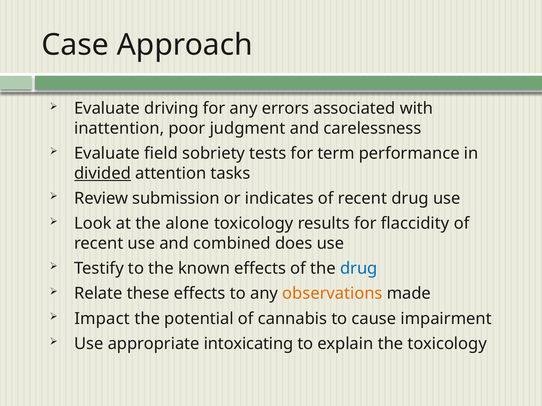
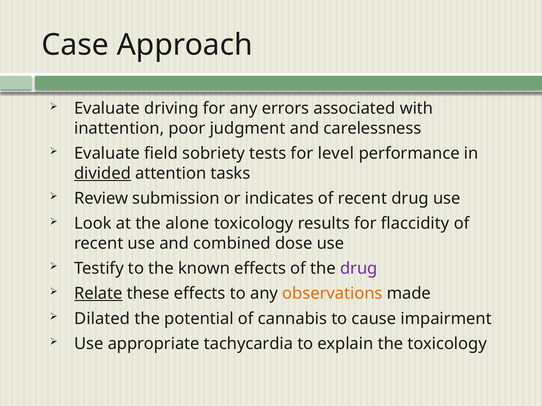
term: term -> level (336, 154)
does: does -> dose (294, 244)
drug colour: blue -> purple (359, 269)
Relate underline: none -> present (98, 294)
Impact: Impact -> Dilated (102, 319)
intoxicating: intoxicating -> tachycardia (248, 344)
